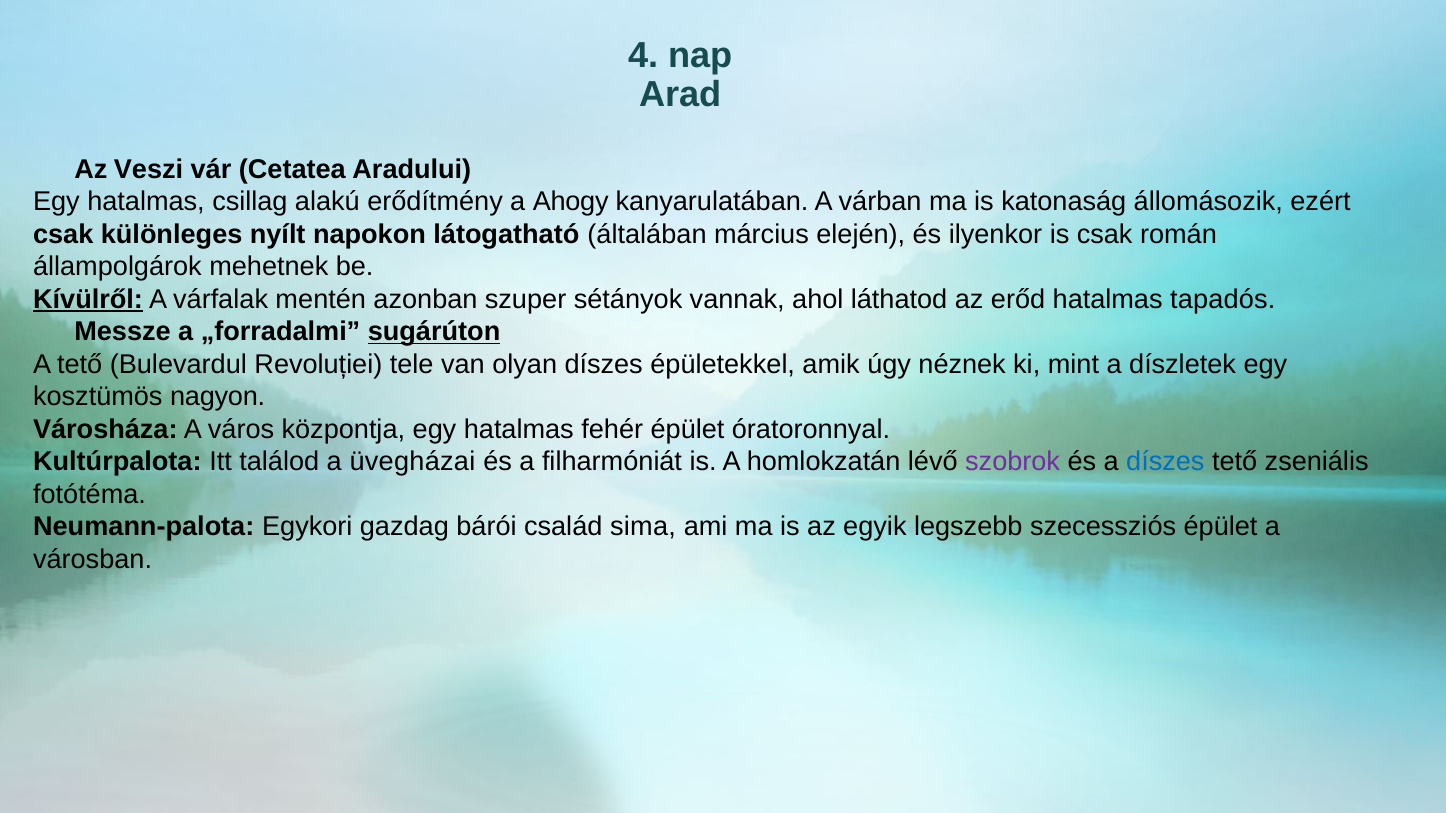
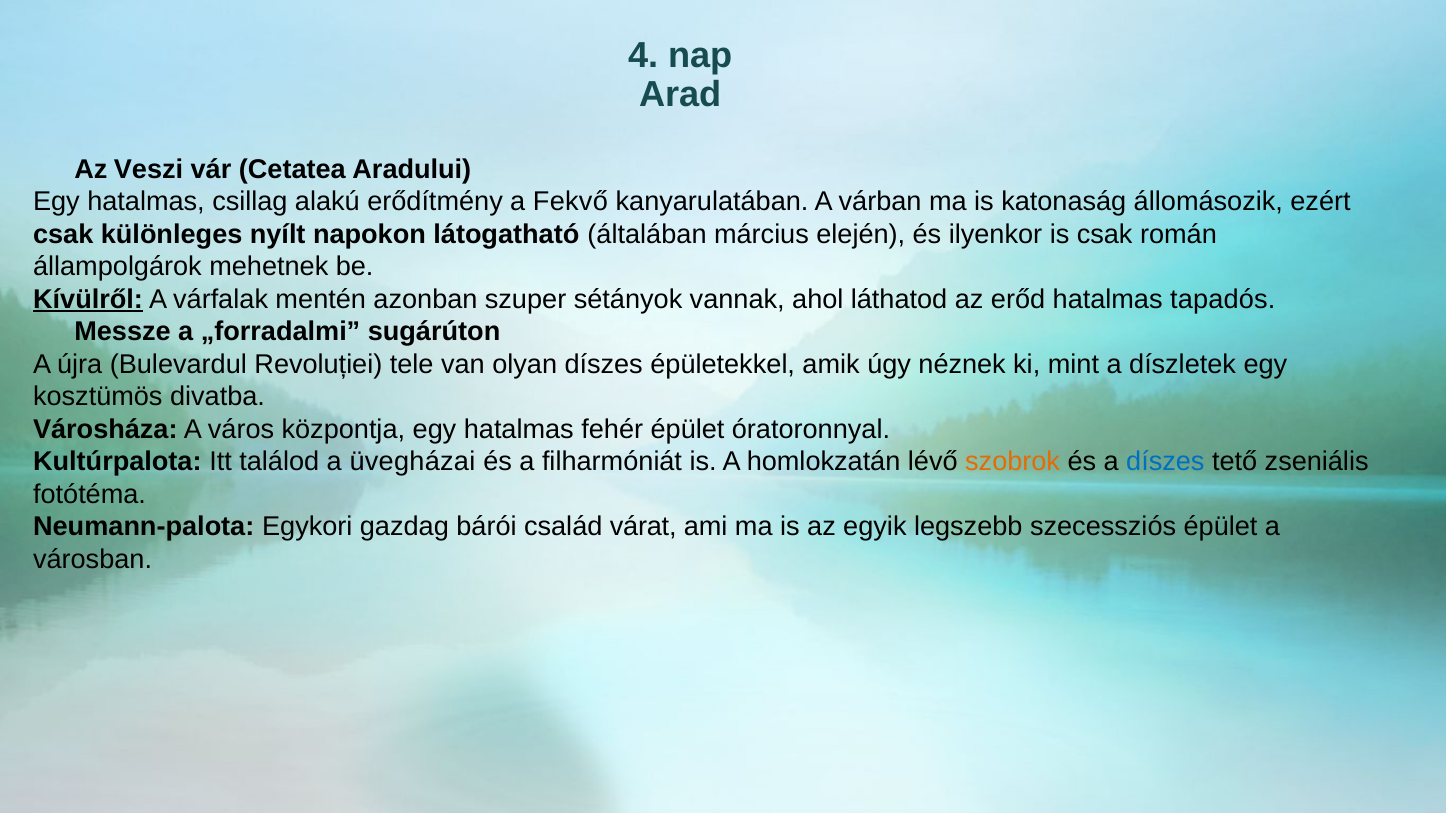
Ahogy: Ahogy -> Fekvő (570, 202)
sugárúton underline: present -> none (434, 332)
A tető: tető -> újra (80, 364)
nagyon: nagyon -> divatba (218, 397)
szobrok colour: purple -> orange (1013, 462)
sima: sima -> várat (643, 527)
